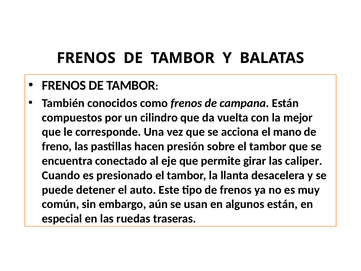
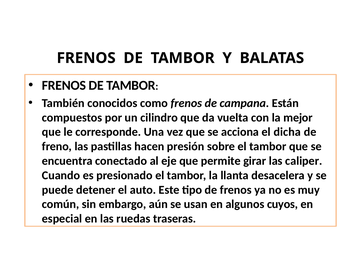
mano: mano -> dicha (287, 132)
algunos están: están -> cuyos (282, 204)
